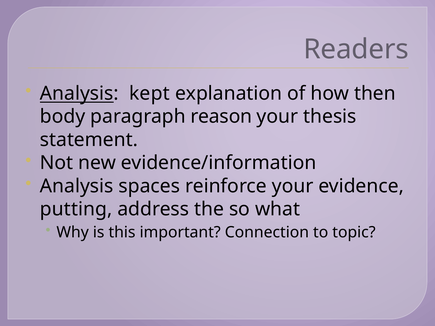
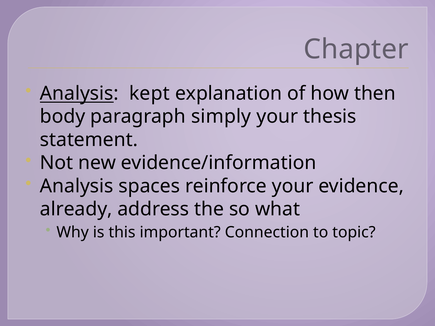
Readers: Readers -> Chapter (356, 50)
reason: reason -> simply (221, 117)
putting: putting -> already (76, 209)
